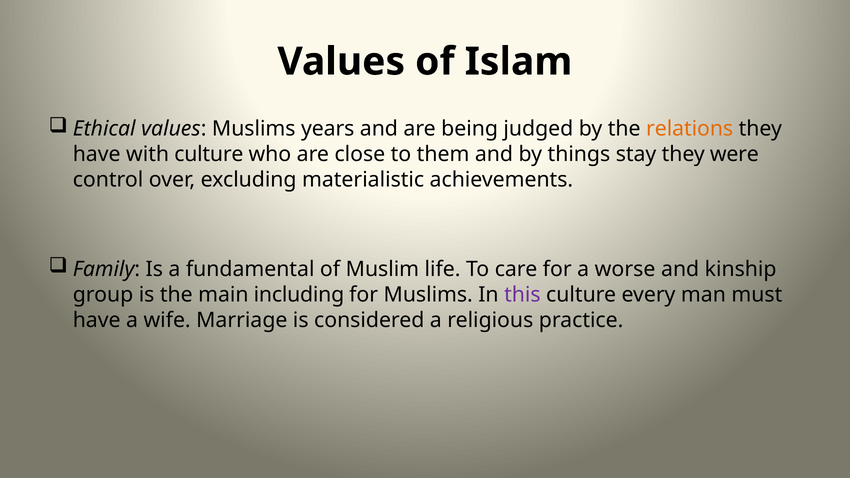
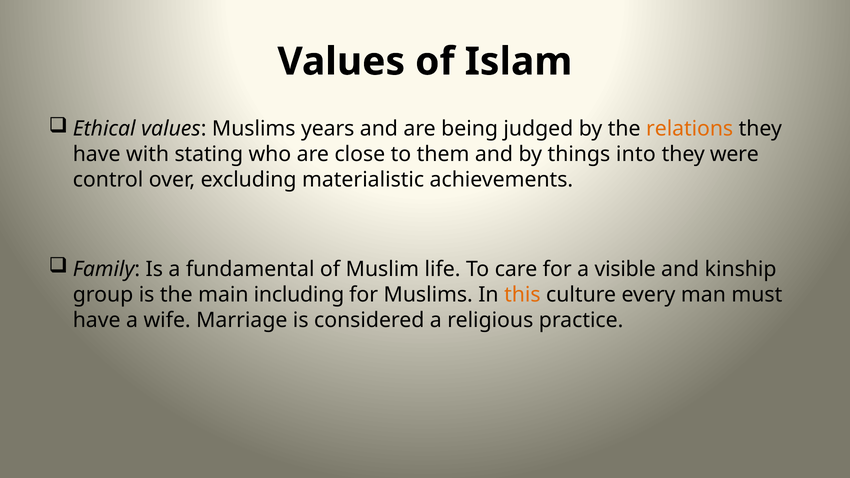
with culture: culture -> stating (209, 154)
stay: stay -> into (636, 154)
worse: worse -> visible (625, 269)
this colour: purple -> orange (522, 295)
